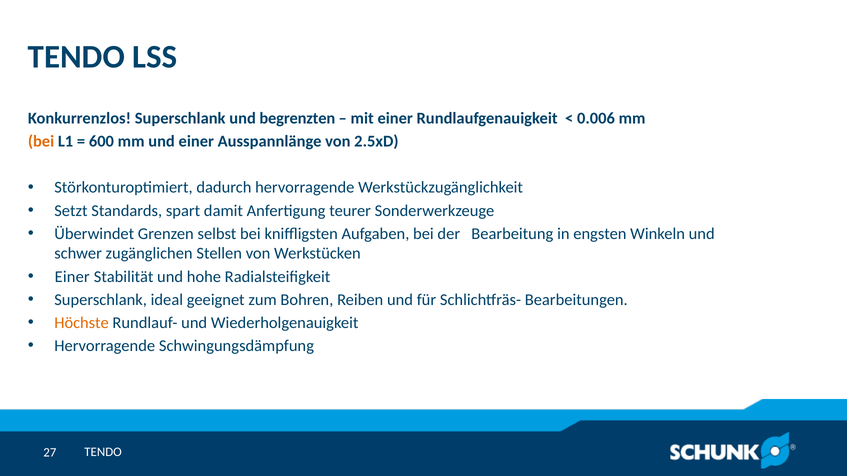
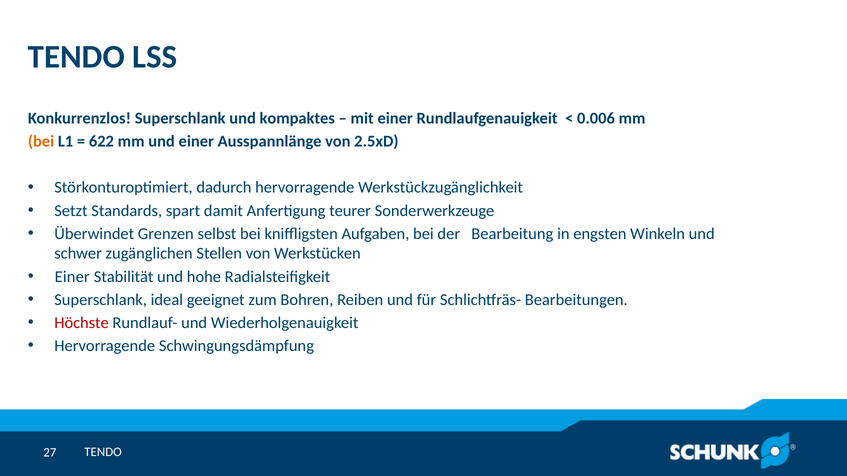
begrenzten: begrenzten -> kompaktes (297, 118)
600: 600 -> 622 (101, 141)
Höchste colour: orange -> red (82, 323)
